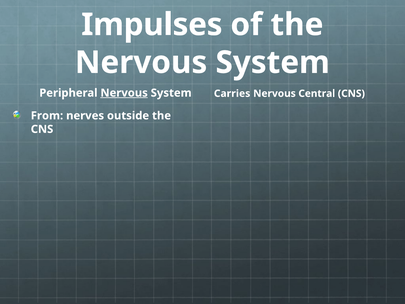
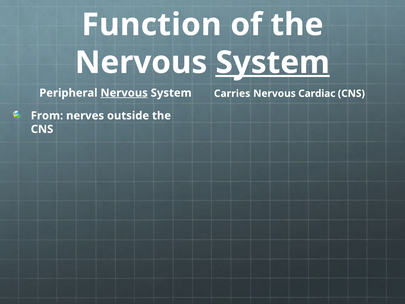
Impulses: Impulses -> Function (152, 25)
System underline: none -> present (273, 62)
Central: Central -> Cardiac (317, 93)
